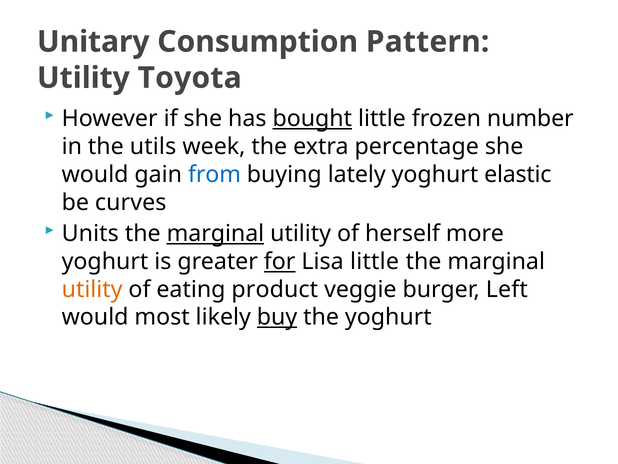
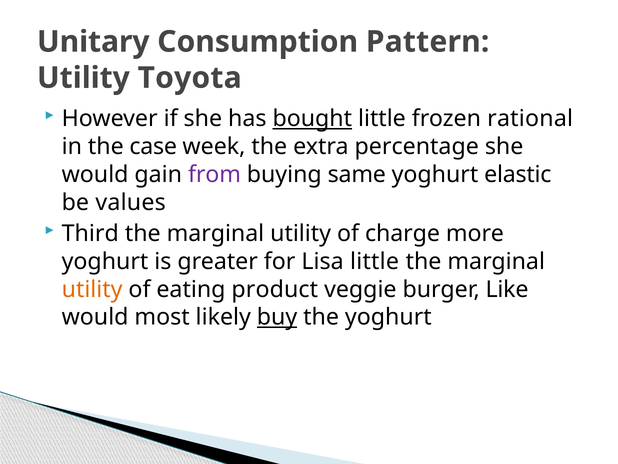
number: number -> rational (530, 119)
utils: utils -> case (153, 147)
from colour: blue -> purple (215, 174)
lately: lately -> same (357, 174)
curves: curves -> values (131, 202)
Units: Units -> Third (90, 233)
marginal underline: present -> none (215, 233)
herself: herself -> charge (403, 233)
for underline: present -> none (280, 261)
Left: Left -> Like (507, 289)
